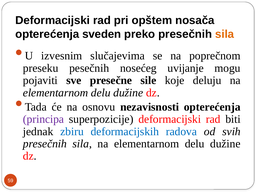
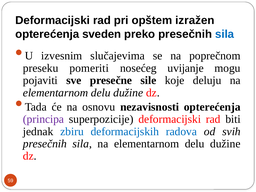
nosača: nosača -> izražen (195, 20)
sila colour: orange -> blue (225, 34)
pesečnih: pesečnih -> pomeriti (89, 68)
